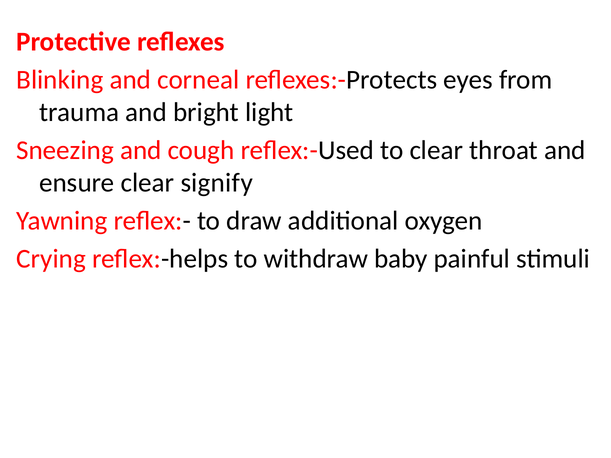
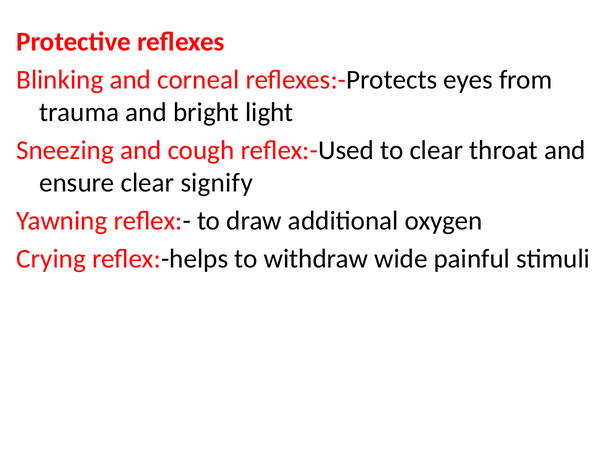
baby: baby -> wide (401, 259)
